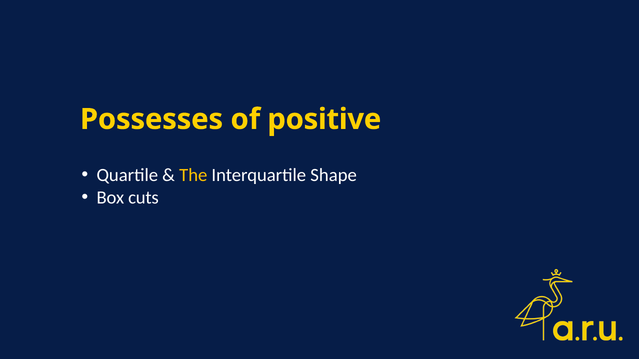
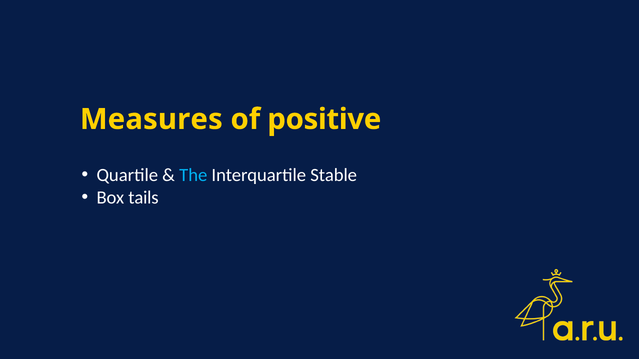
Possesses: Possesses -> Measures (151, 119)
The colour: yellow -> light blue (193, 175)
Shape: Shape -> Stable (334, 175)
cuts: cuts -> tails (143, 198)
